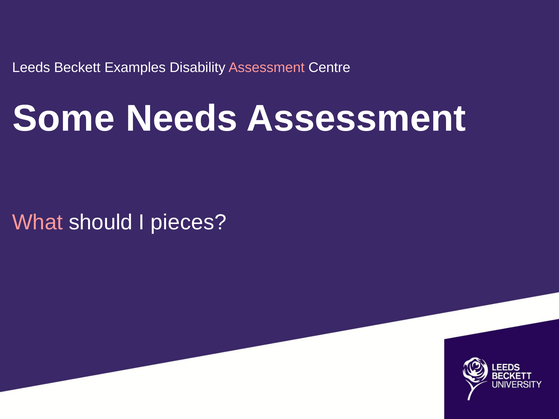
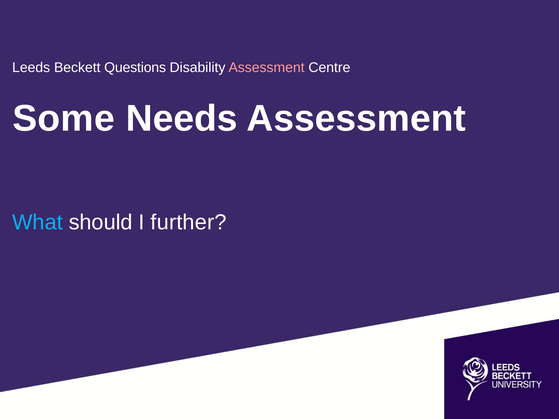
Examples: Examples -> Questions (135, 68)
What colour: pink -> light blue (37, 223)
pieces: pieces -> further (189, 223)
